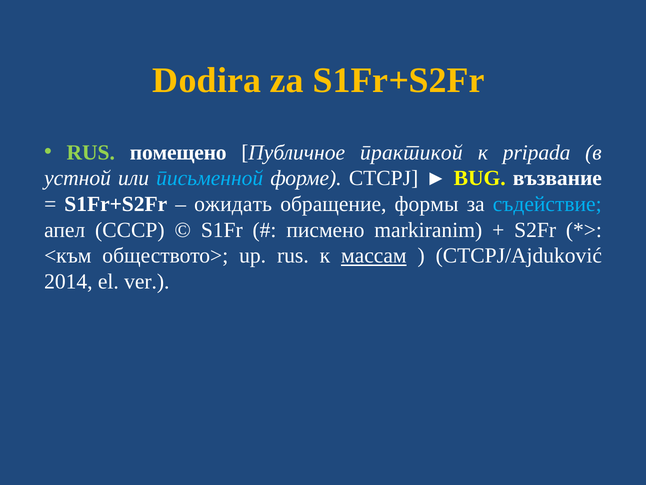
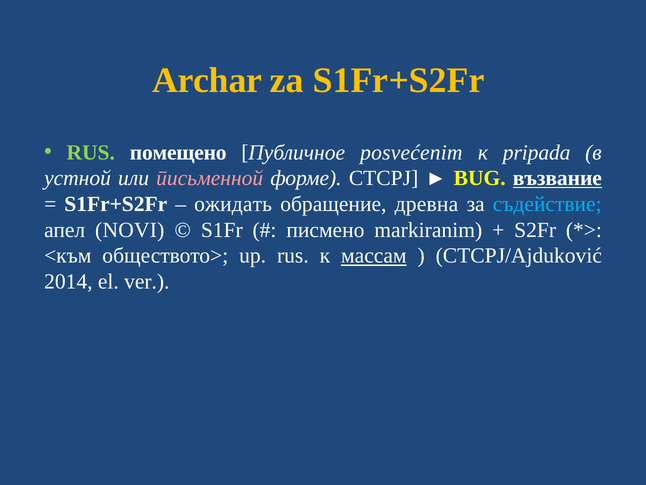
Dodira: Dodira -> Archar (207, 81)
практикой: практикой -> posvećenim (411, 152)
письменной colour: light blue -> pink (210, 178)
възвание underline: none -> present (557, 178)
формы: формы -> древна (426, 204)
СССР: СССР -> NOVI (130, 230)
